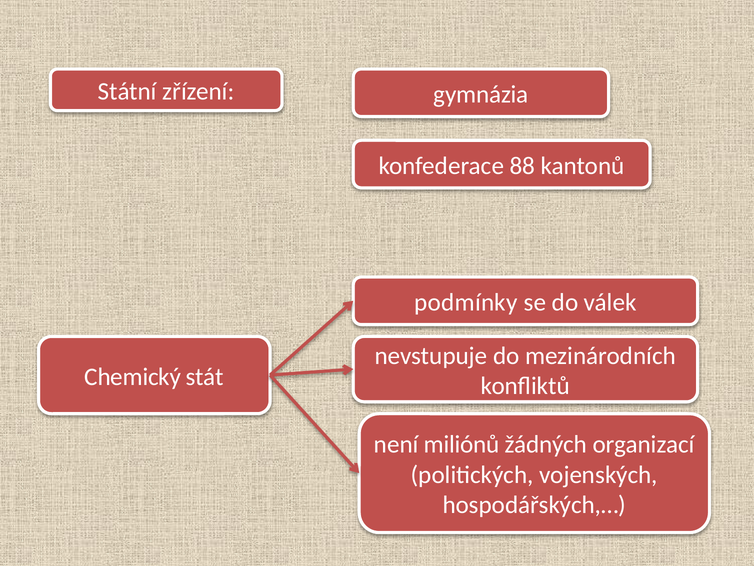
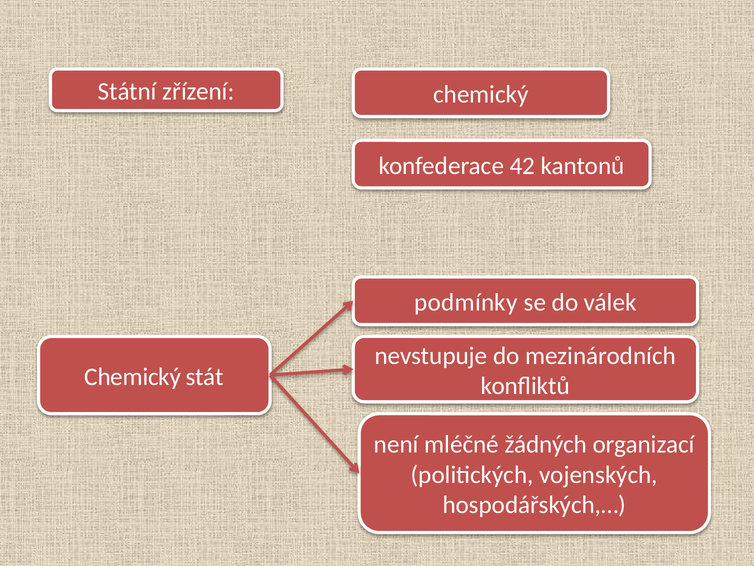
zřízení gymnázia: gymnázia -> chemický (481, 94)
88: 88 -> 42 (522, 166)
miliónů: miliónů -> mléčné (462, 444)
